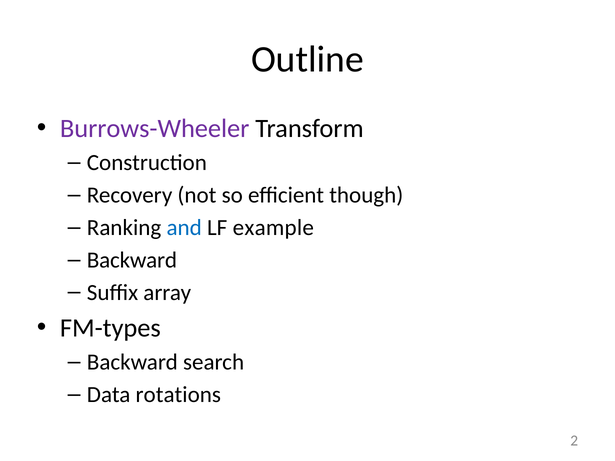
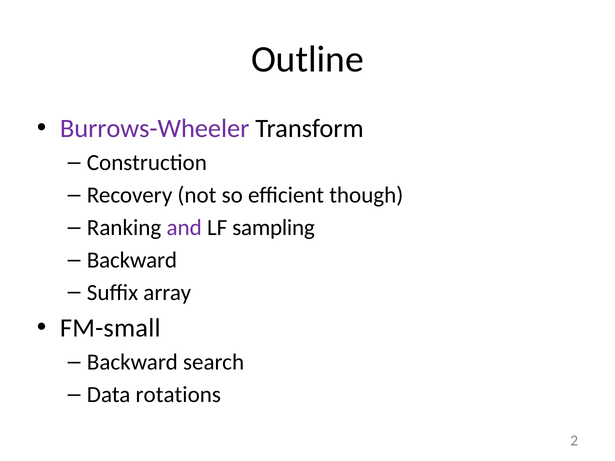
and colour: blue -> purple (184, 228)
example: example -> sampling (274, 228)
FM-types: FM-types -> FM-small (110, 328)
